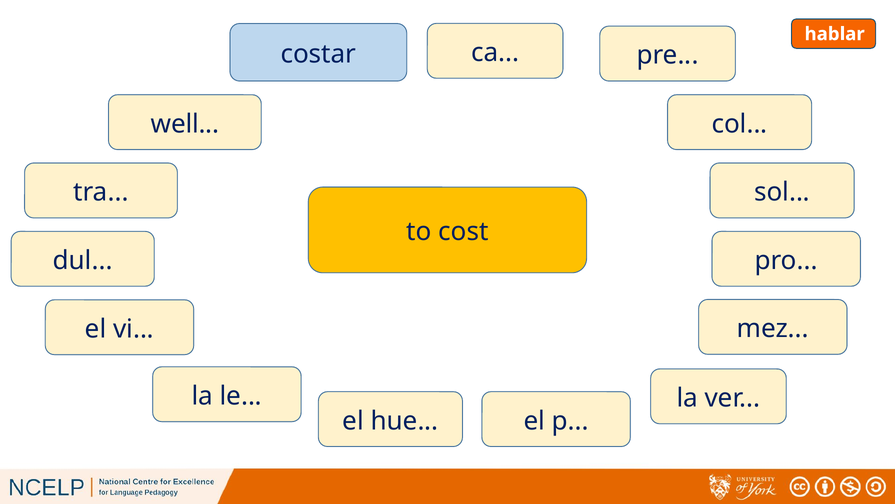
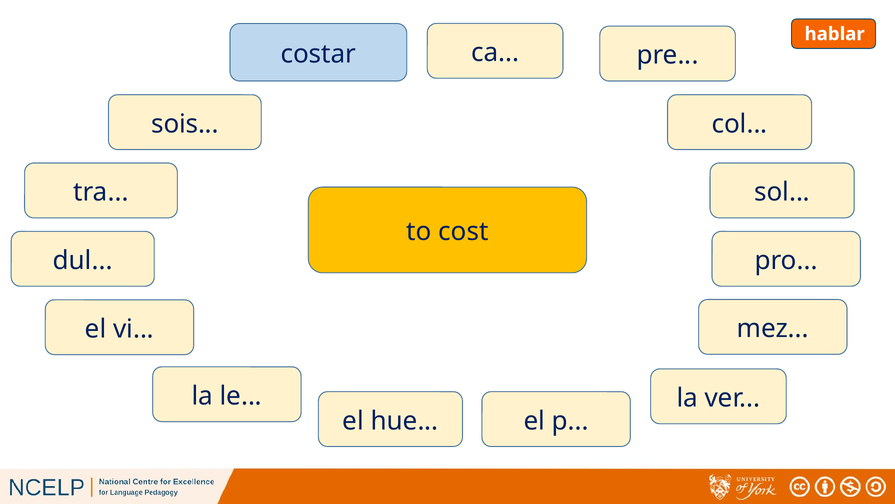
well: well -> sois (185, 124)
